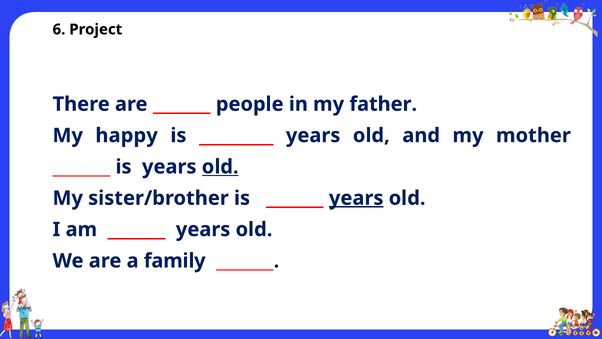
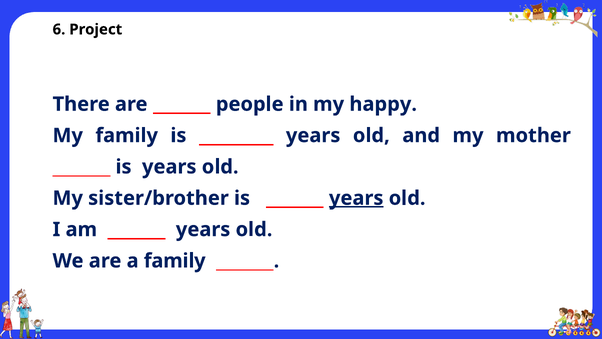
father: father -> happy (383, 104)
My happy: happy -> family (127, 135)
old underline: present -> none (220, 167)
